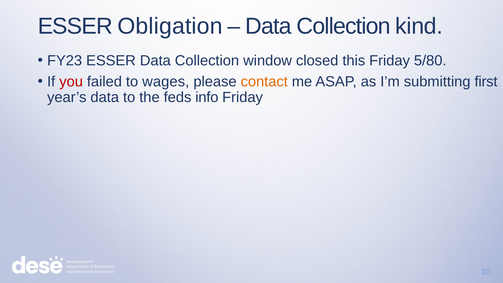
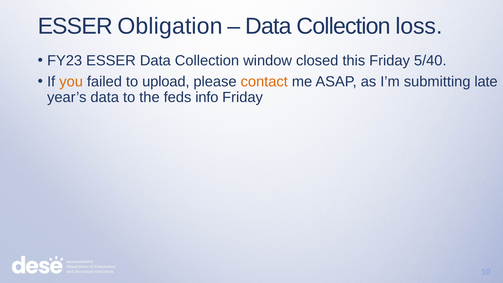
kind: kind -> loss (419, 26)
5/80: 5/80 -> 5/40 (430, 60)
you colour: red -> orange (71, 82)
wages: wages -> upload (166, 82)
first: first -> late (486, 82)
